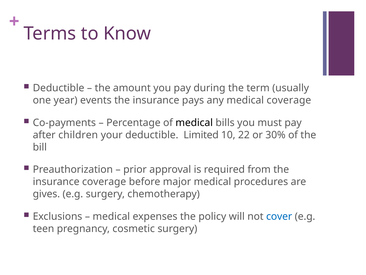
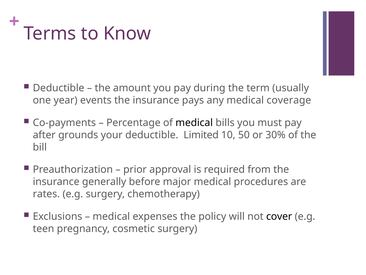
children: children -> grounds (78, 135)
22: 22 -> 50 (244, 135)
insurance coverage: coverage -> generally (104, 182)
gives: gives -> rates (46, 194)
cover colour: blue -> black (279, 216)
